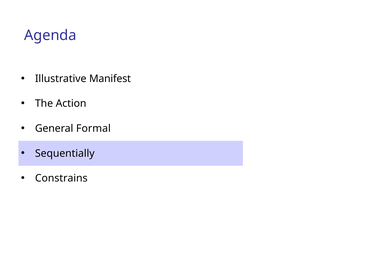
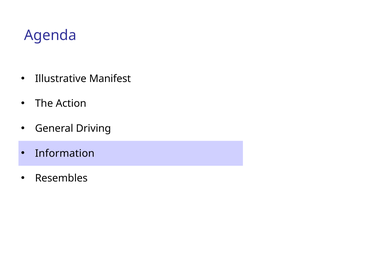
Formal: Formal -> Driving (93, 128)
Sequentially: Sequentially -> Information (65, 153)
Constrains: Constrains -> Resembles (61, 178)
